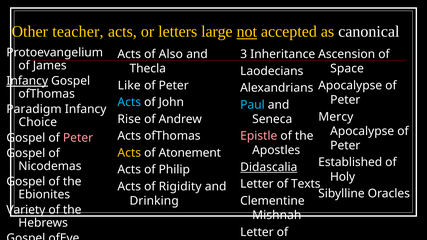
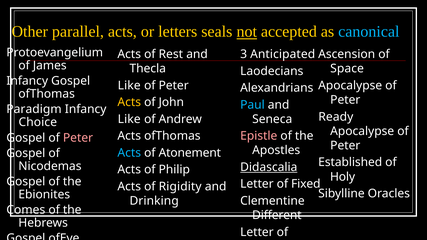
teacher: teacher -> parallel (78, 32)
large: large -> seals (217, 32)
canonical colour: white -> light blue (369, 32)
Also: Also -> Rest (171, 54)
Inheritance: Inheritance -> Anticipated (283, 54)
Infancy underline: present -> none (27, 81)
Acts colour: light blue -> yellow (129, 102)
Mercy: Mercy -> Ready (336, 117)
Rise: Rise -> Like (129, 119)
Acts colour: yellow -> light blue (129, 153)
Texts: Texts -> Fixed (306, 184)
Variety: Variety -> Comes (26, 210)
Mishnah: Mishnah -> Different (277, 215)
